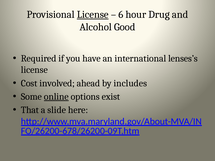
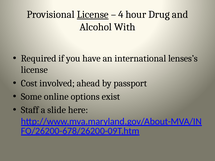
6: 6 -> 4 (121, 15)
Good: Good -> With (125, 27)
includes: includes -> passport (130, 83)
online underline: present -> none (56, 97)
That: That -> Staff (30, 110)
